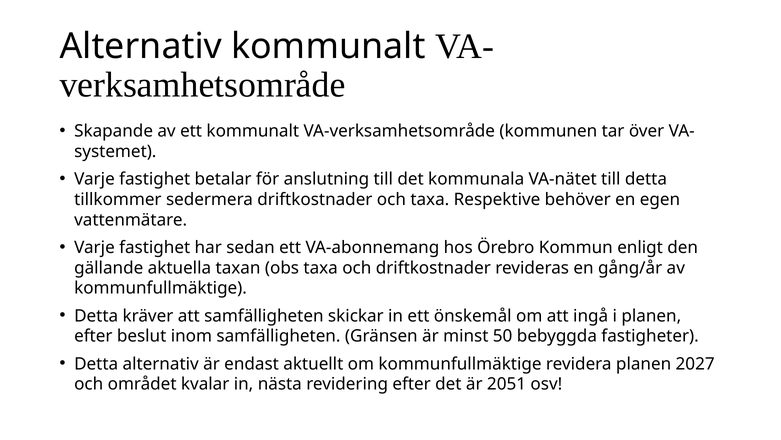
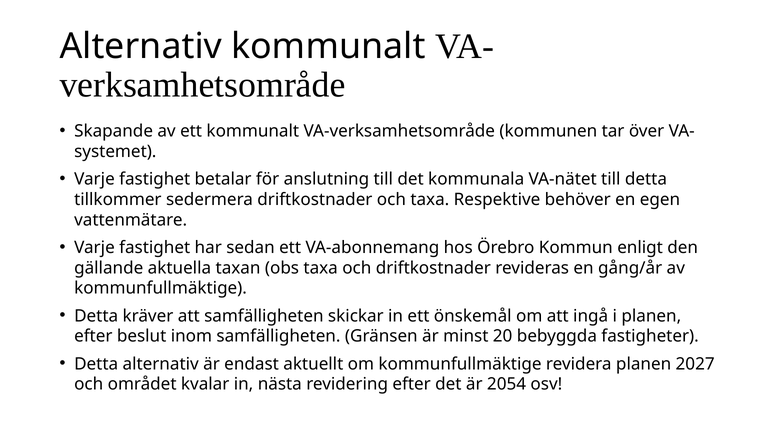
50: 50 -> 20 (503, 336)
2051: 2051 -> 2054 (507, 384)
